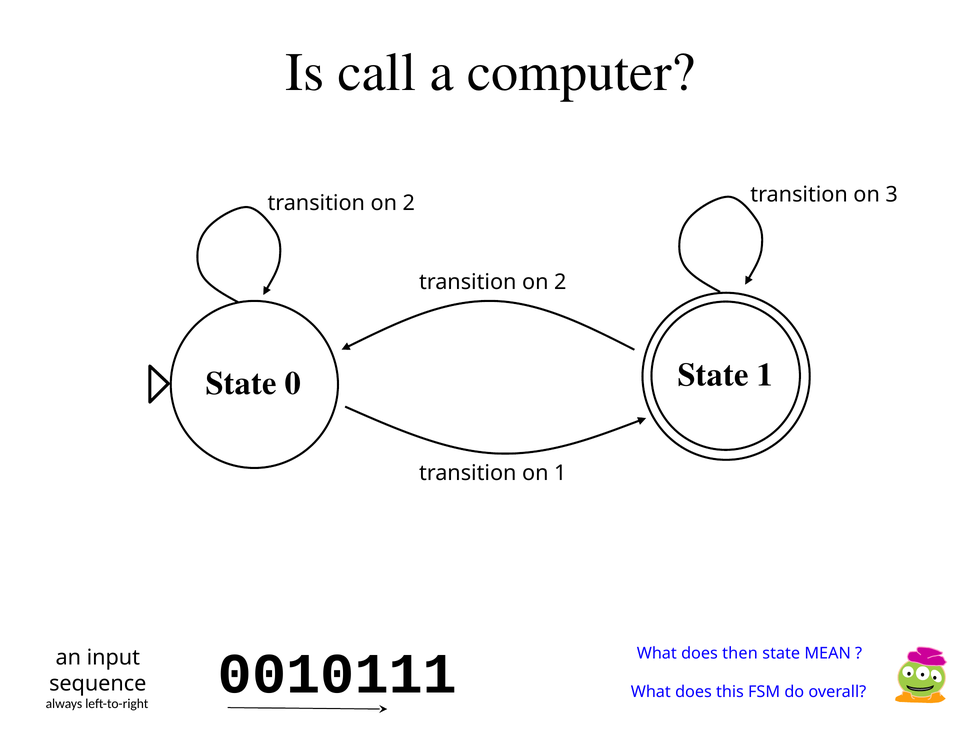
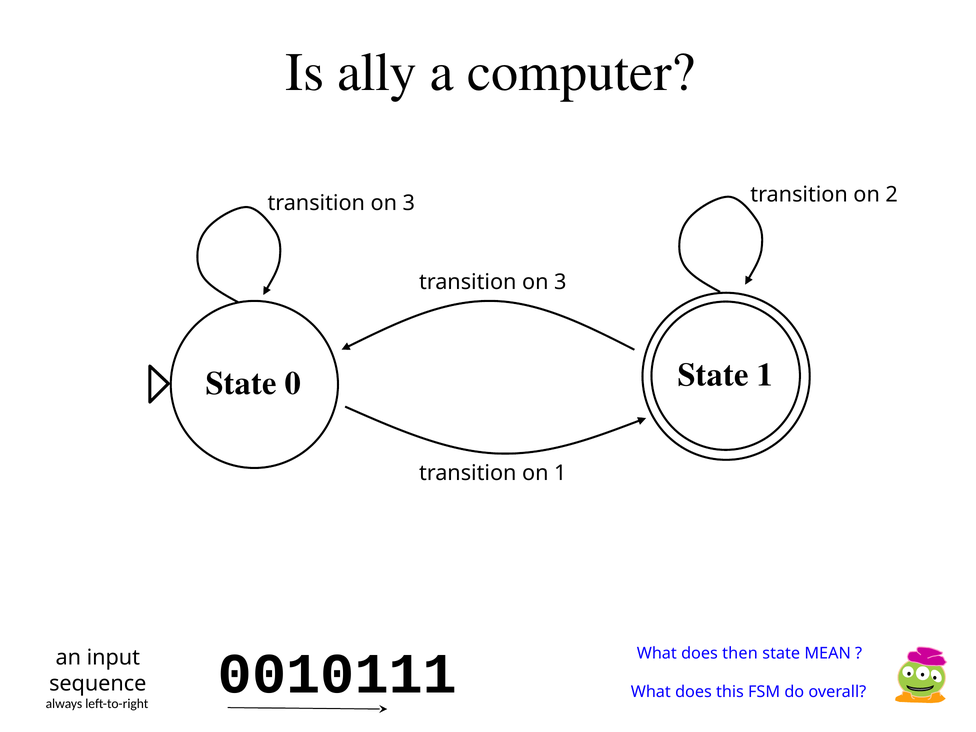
call: call -> ally (377, 72)
3: 3 -> 2 (892, 195)
2: 2 -> 3 (409, 203)
2: 2 -> 3 (560, 282)
